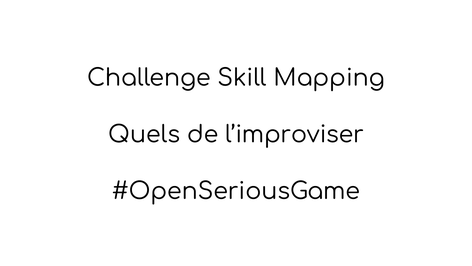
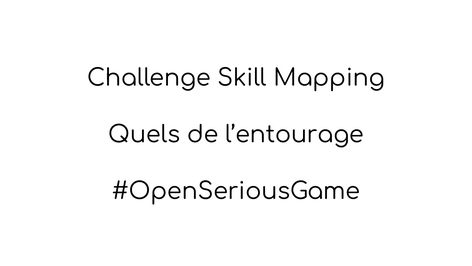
l’improviser: l’improviser -> l’entourage (294, 134)
